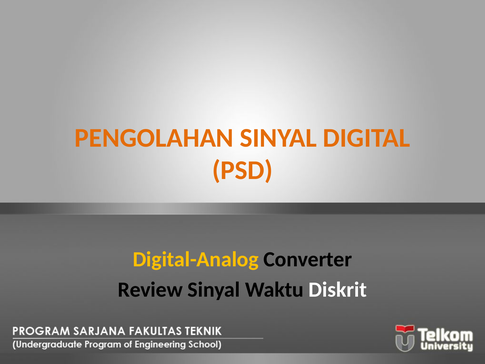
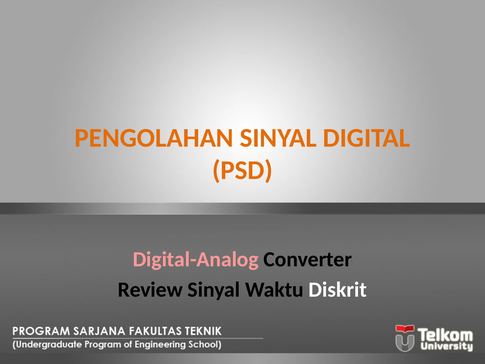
Digital-Analog colour: yellow -> pink (196, 259)
